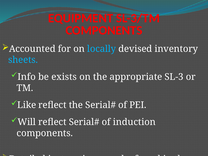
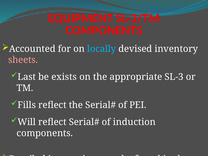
sheets colour: light blue -> pink (23, 60)
Info: Info -> Last (27, 77)
Like: Like -> Fills (27, 105)
